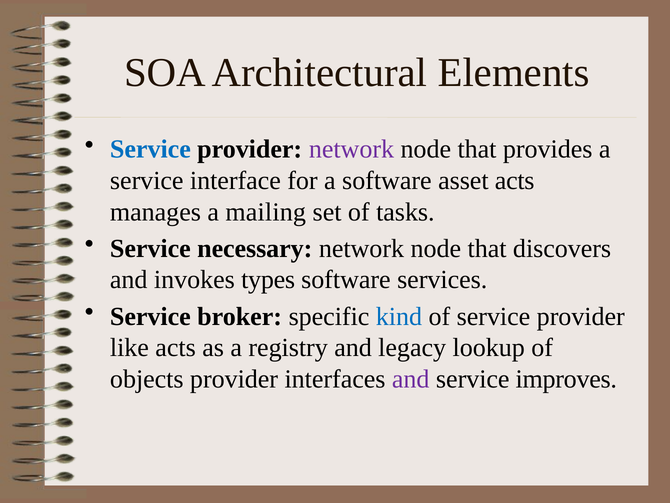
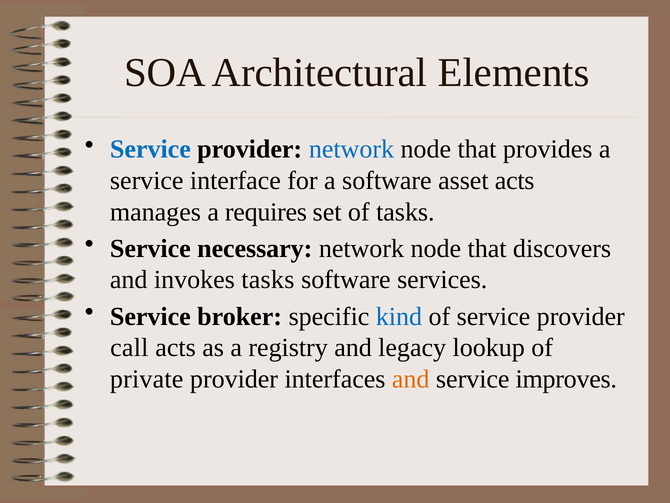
network colour: purple -> blue (351, 149)
mailing: mailing -> requires (266, 212)
invokes types: types -> tasks (268, 280)
like: like -> call (129, 347)
objects: objects -> private (147, 379)
and colour: purple -> orange (411, 379)
